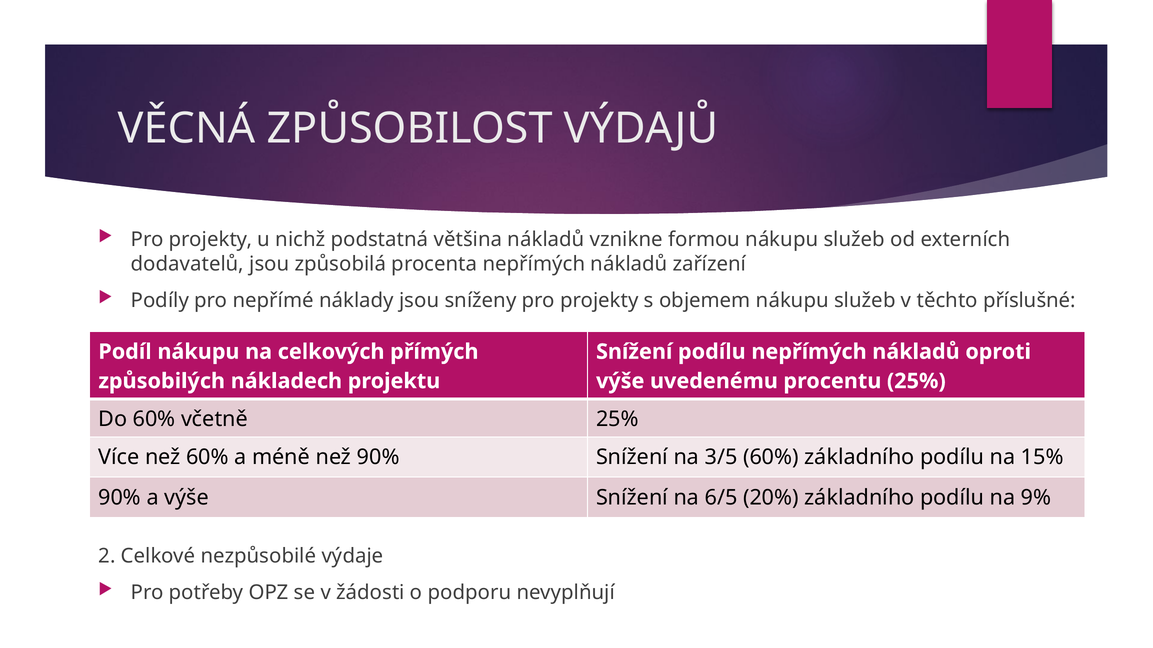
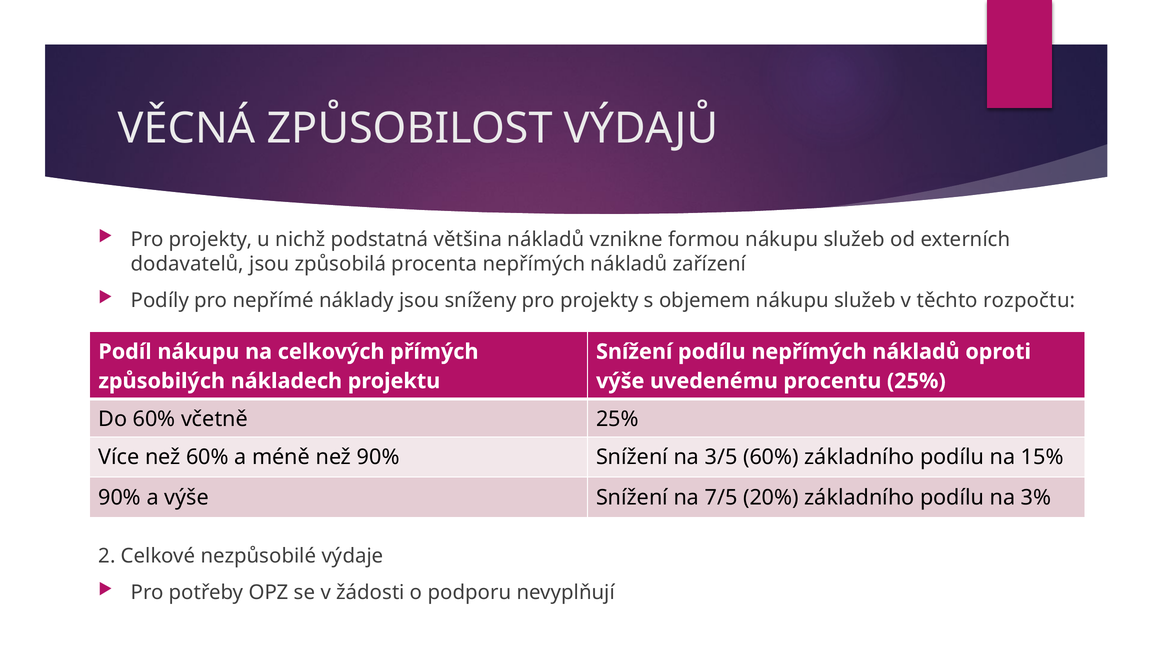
příslušné: příslušné -> rozpočtu (1029, 301)
6/5: 6/5 -> 7/5 (721, 498)
9%: 9% -> 3% (1036, 498)
